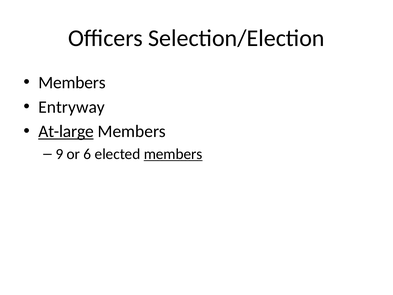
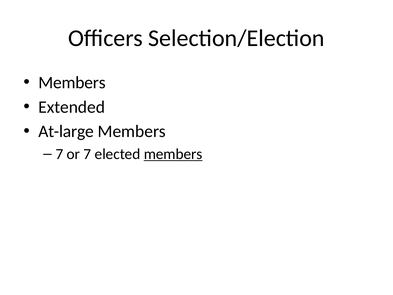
Entryway: Entryway -> Extended (72, 107)
At-large underline: present -> none (66, 131)
9: 9 -> 7 (59, 154)
or 6: 6 -> 7 (87, 154)
